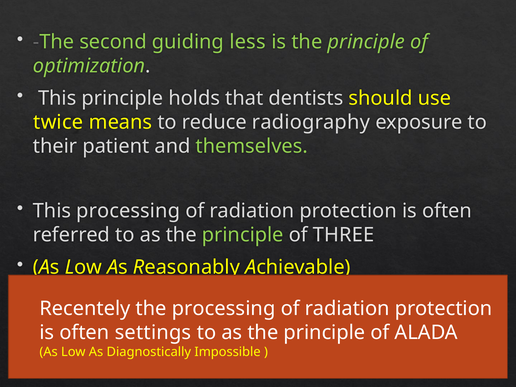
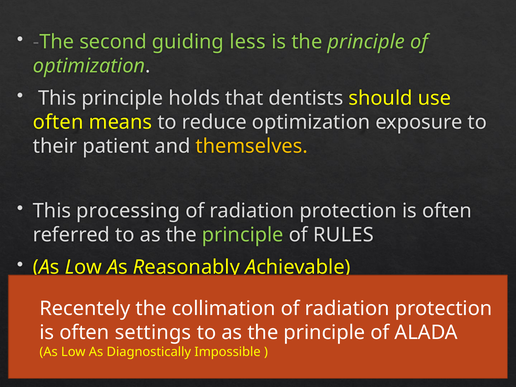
twice: twice -> often (58, 122)
reduce radiography: radiography -> optimization (311, 122)
themselves colour: light green -> yellow (252, 146)
THREE: THREE -> RULES (344, 235)
the processing: processing -> collimation (224, 308)
